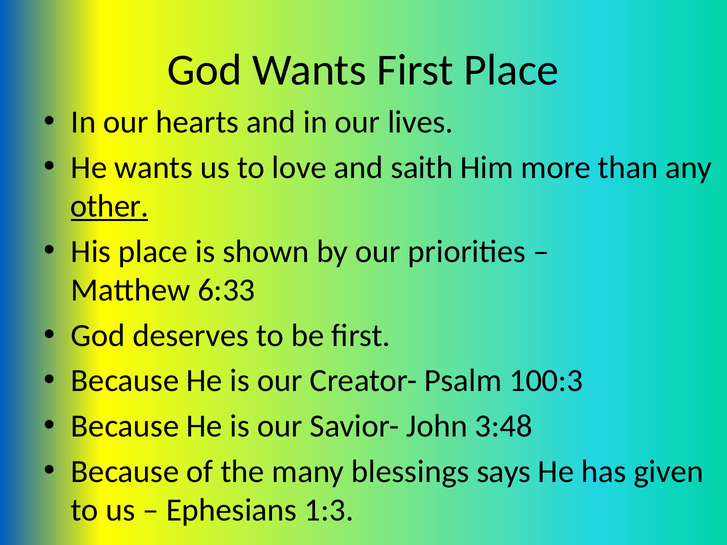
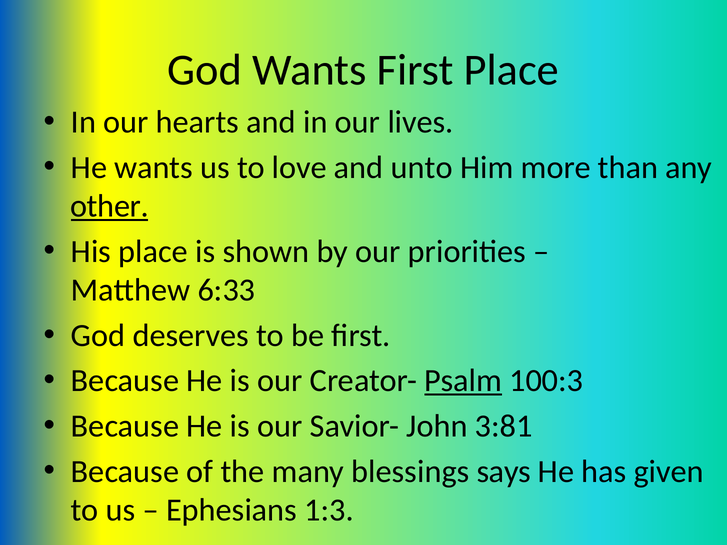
saith: saith -> unto (422, 168)
Psalm underline: none -> present (463, 381)
3:48: 3:48 -> 3:81 (504, 426)
